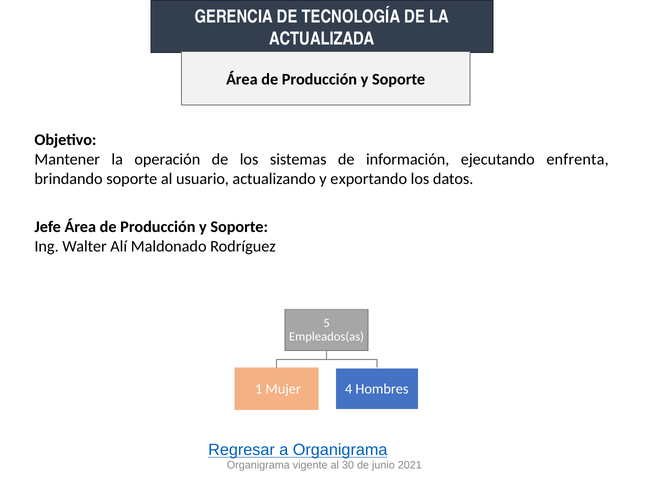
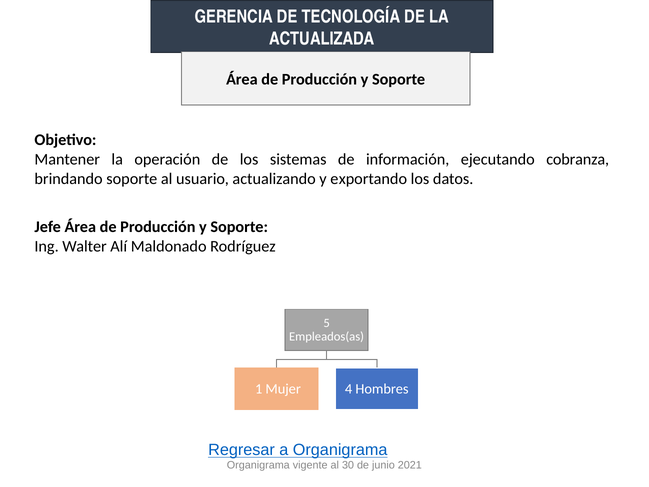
enfrenta: enfrenta -> cobranza (578, 159)
